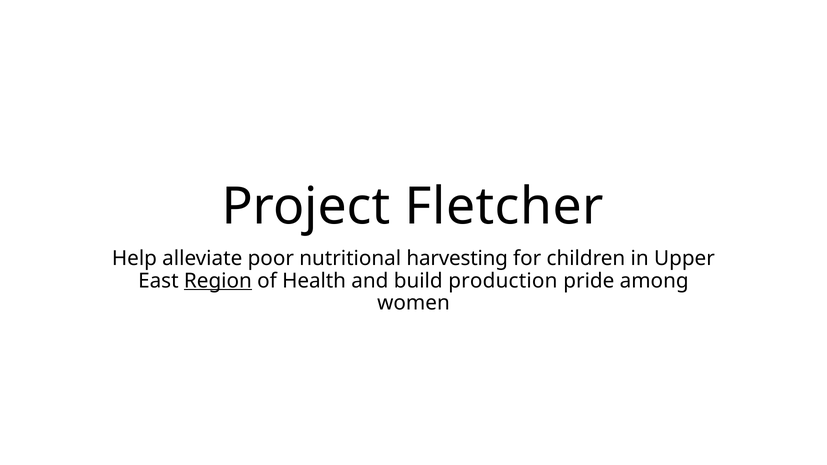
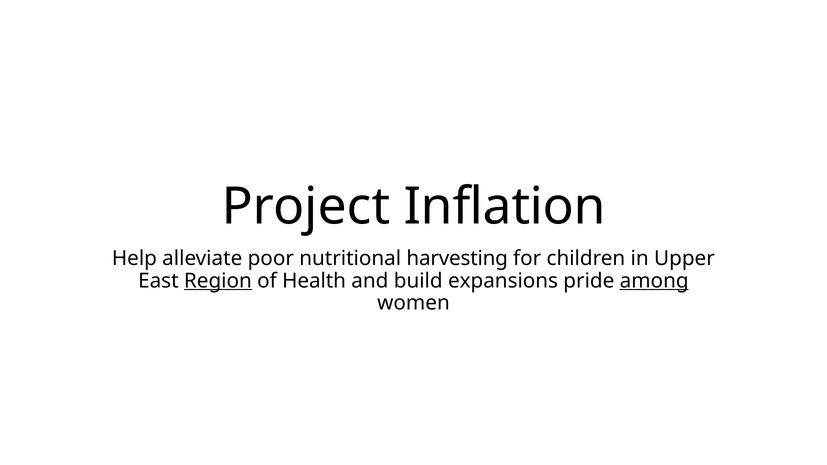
Fletcher: Fletcher -> Inflation (505, 207)
production: production -> expansions (503, 281)
among underline: none -> present (654, 281)
